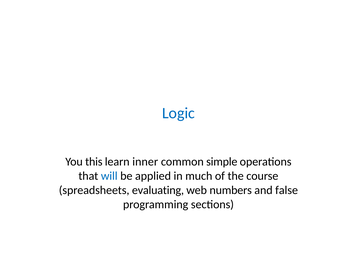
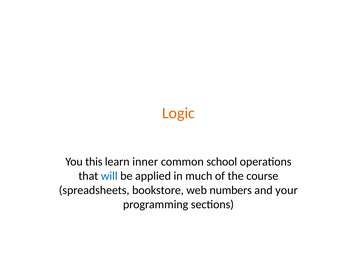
Logic colour: blue -> orange (178, 113)
simple: simple -> school (222, 161)
evaluating: evaluating -> bookstore (158, 190)
false: false -> your (287, 190)
